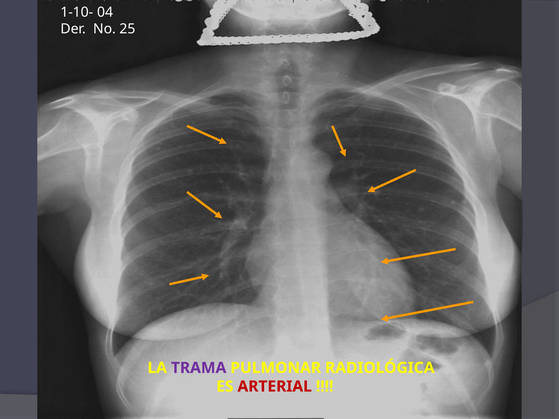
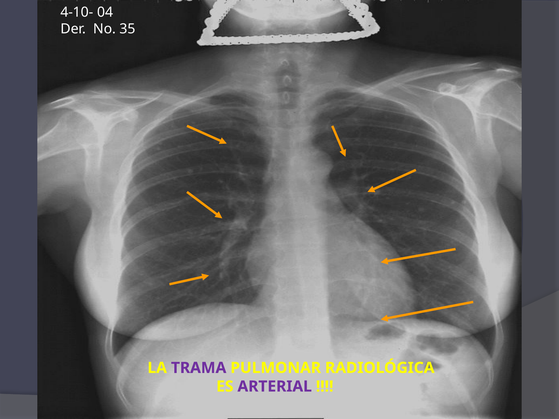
1-10-: 1-10- -> 4-10- (77, 12)
25: 25 -> 35 (128, 29)
ARTERIAL colour: red -> purple (275, 387)
